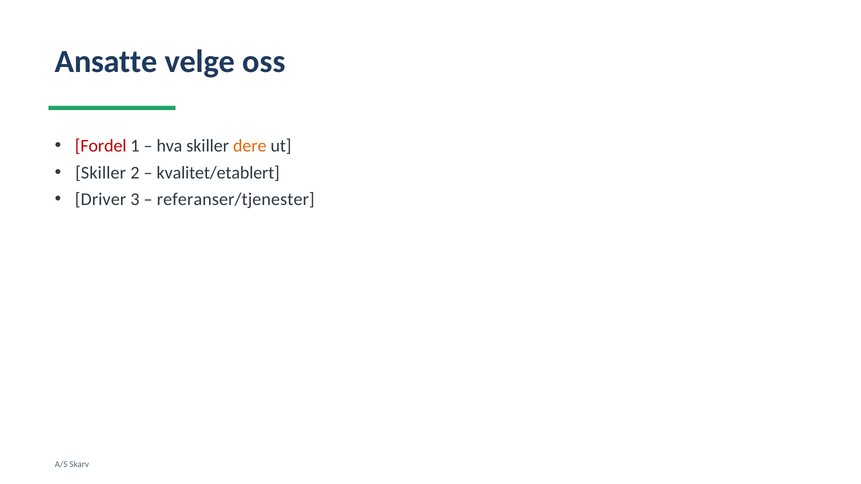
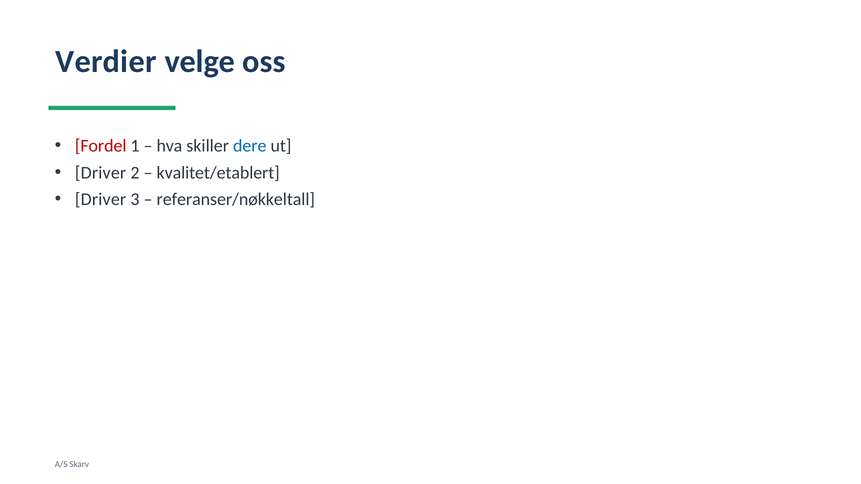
Ansatte: Ansatte -> Verdier (106, 61)
dere colour: orange -> blue (250, 146)
Skiller: Skiller -> Driver (101, 173)
referanser/tjenester: referanser/tjenester -> referanser/nøkkeltall (236, 200)
